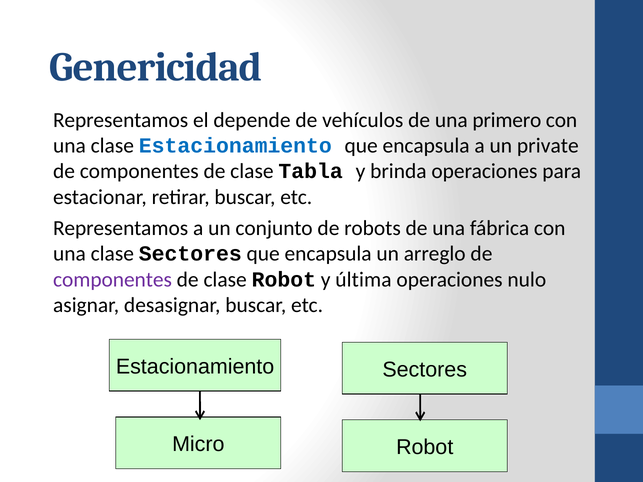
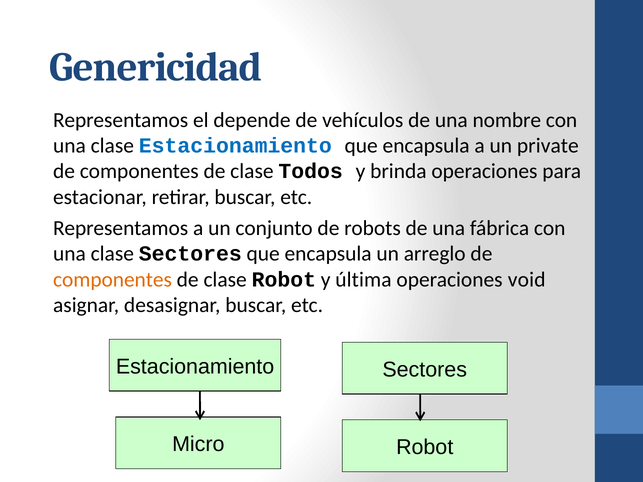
primero: primero -> nombre (507, 120)
Tabla: Tabla -> Todos (311, 171)
componentes colour: purple -> orange (113, 280)
nulo: nulo -> void (527, 280)
